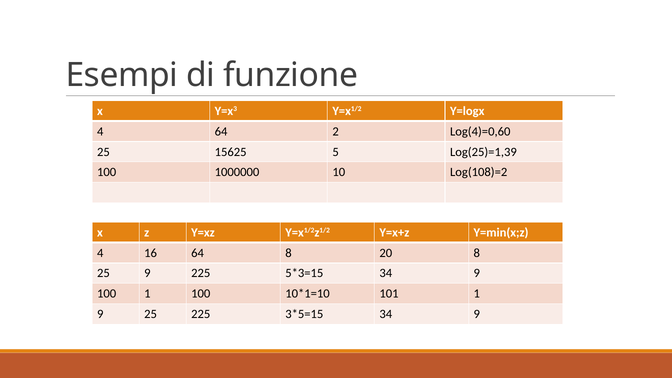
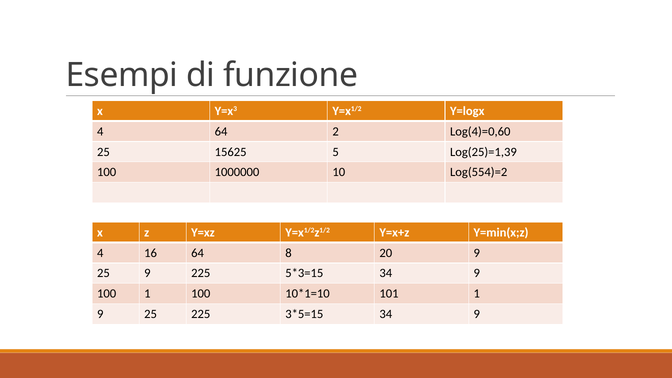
Log(108)=2: Log(108)=2 -> Log(554)=2 (479, 172)
20 8: 8 -> 9 (477, 253)
